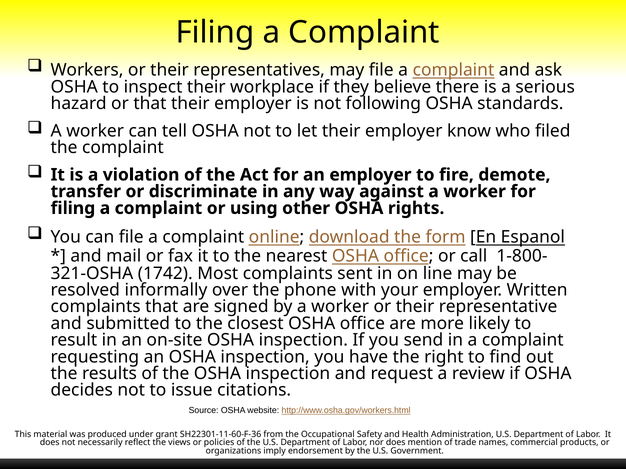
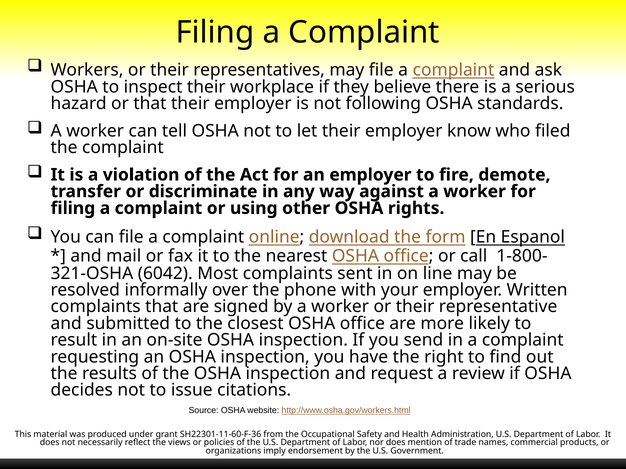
1742: 1742 -> 6042 (165, 274)
